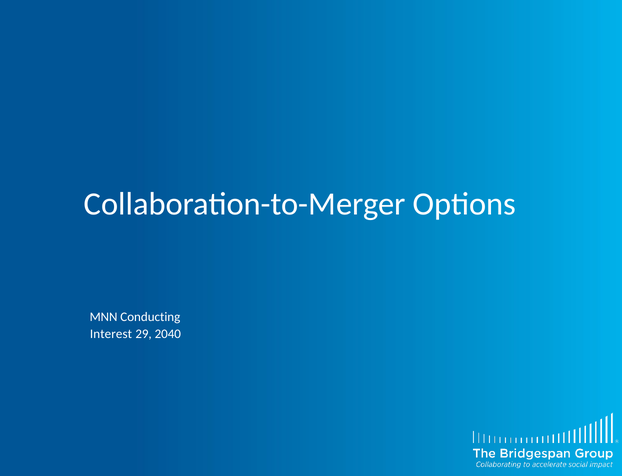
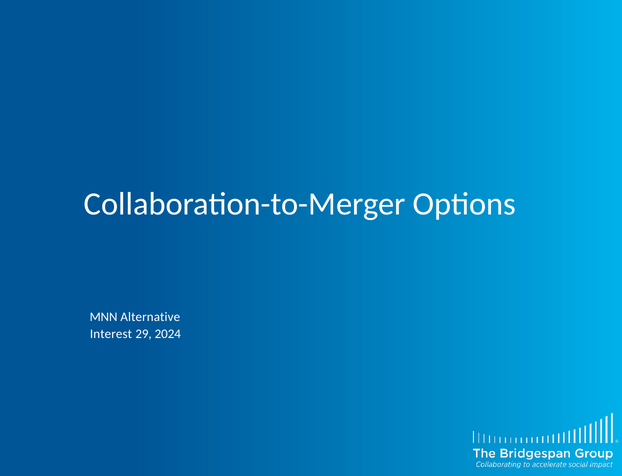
Conducting: Conducting -> Alternative (150, 317)
2040: 2040 -> 2024 (168, 334)
